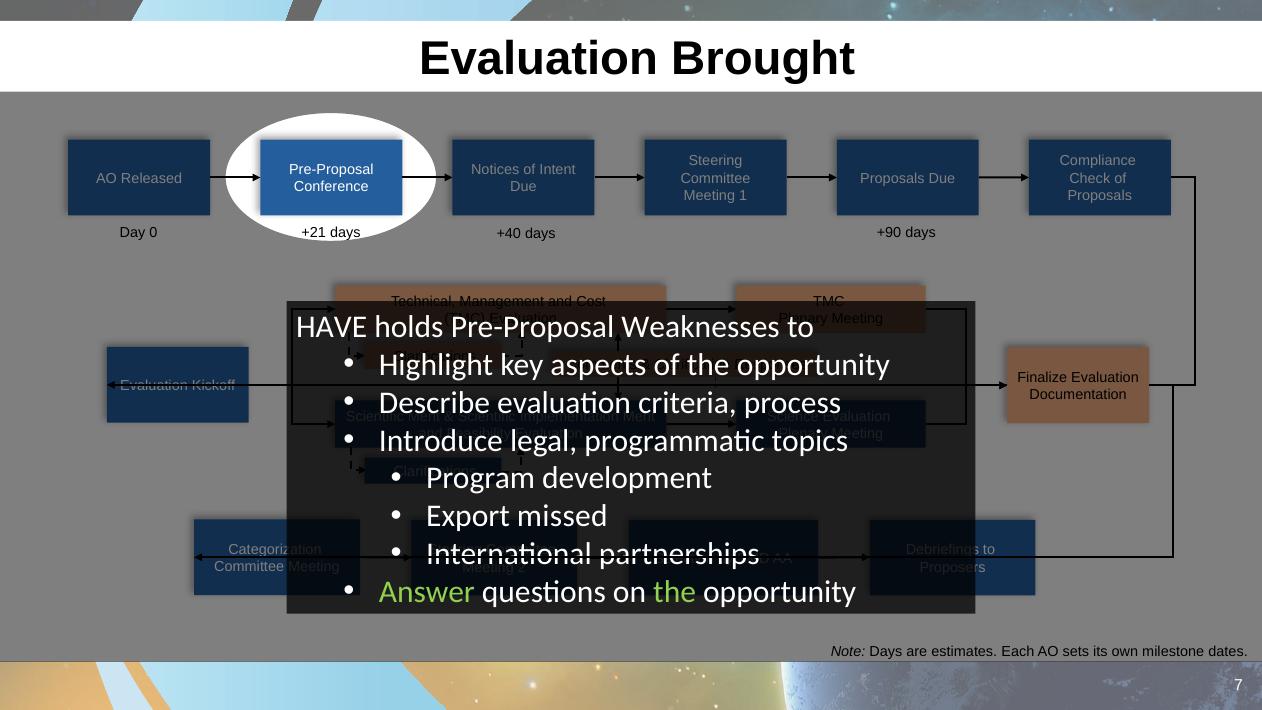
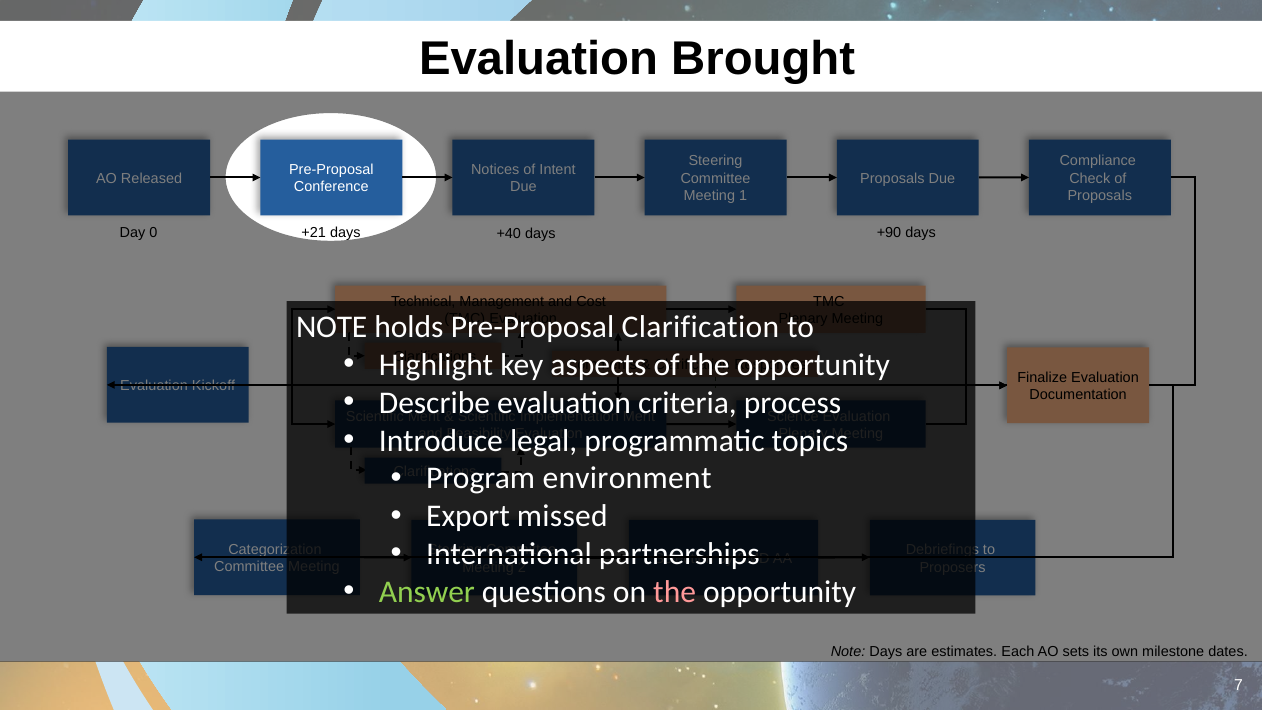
HAVE: HAVE -> NOTE (332, 327)
Weaknesses: Weaknesses -> Clarification (700, 327)
development: development -> environment (627, 478)
the colour: light green -> pink (675, 592)
